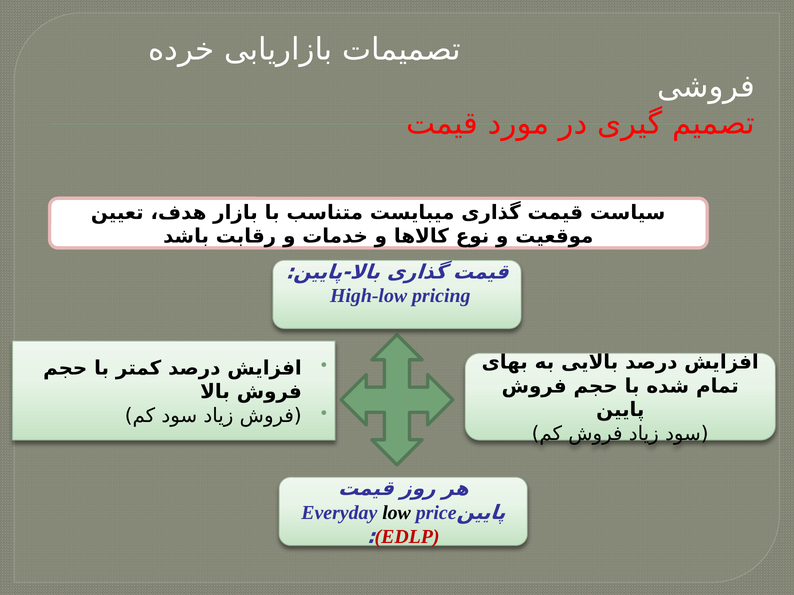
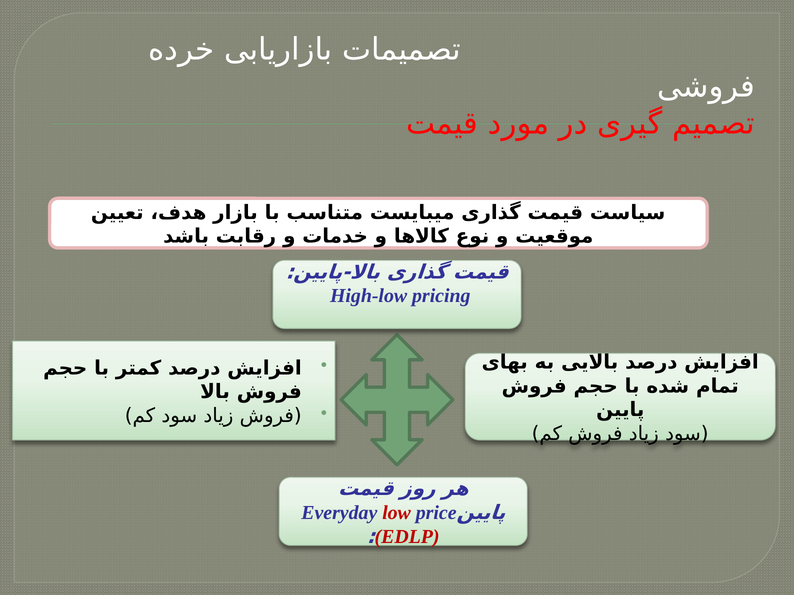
low colour: black -> red (397, 513)
